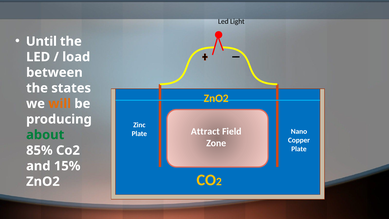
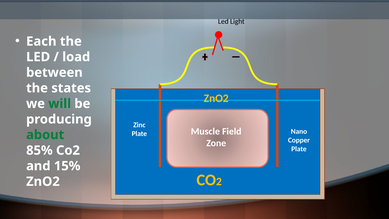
Until: Until -> Each (41, 41)
will colour: orange -> green (60, 104)
Attract: Attract -> Muscle (205, 131)
